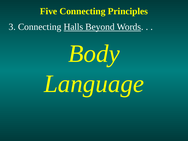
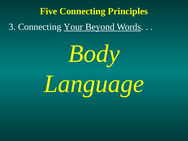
Halls: Halls -> Your (73, 27)
